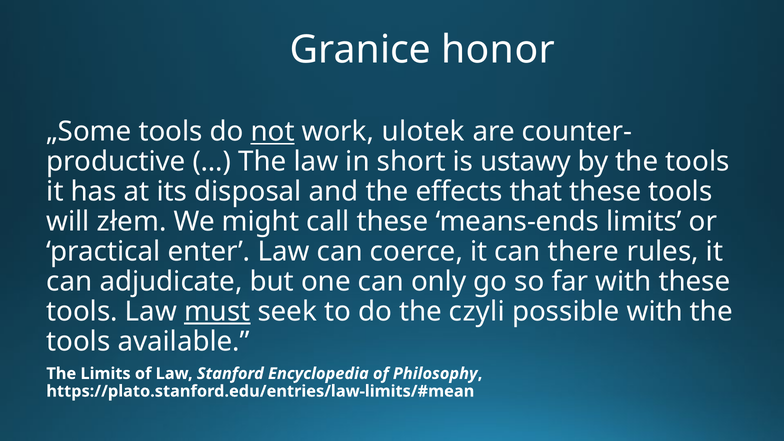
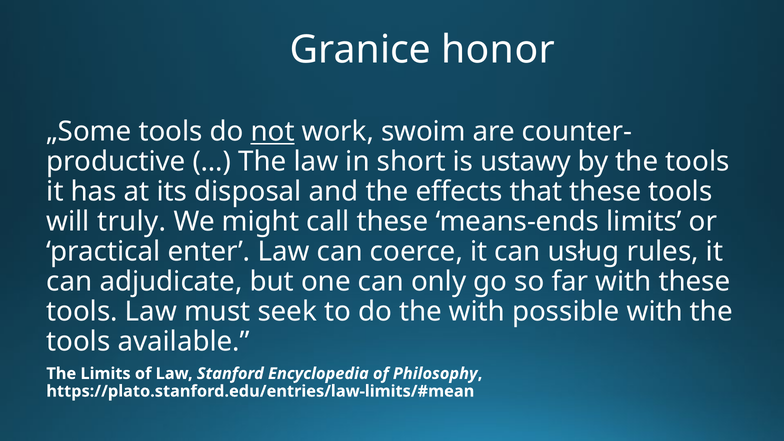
ulotek: ulotek -> swoim (423, 132)
złem: złem -> truly (132, 222)
there: there -> usług (584, 252)
must underline: present -> none (217, 312)
the czyli: czyli -> with (477, 312)
